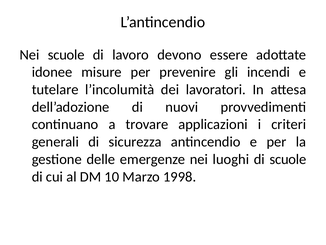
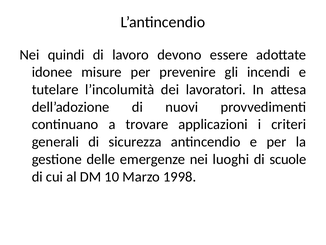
Nei scuole: scuole -> quindi (66, 55)
